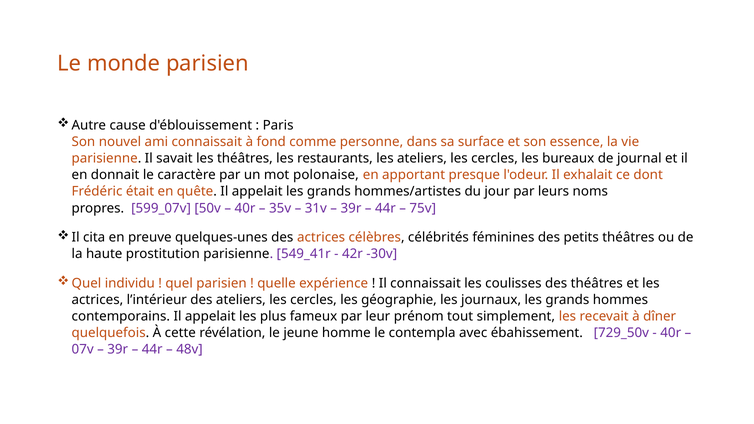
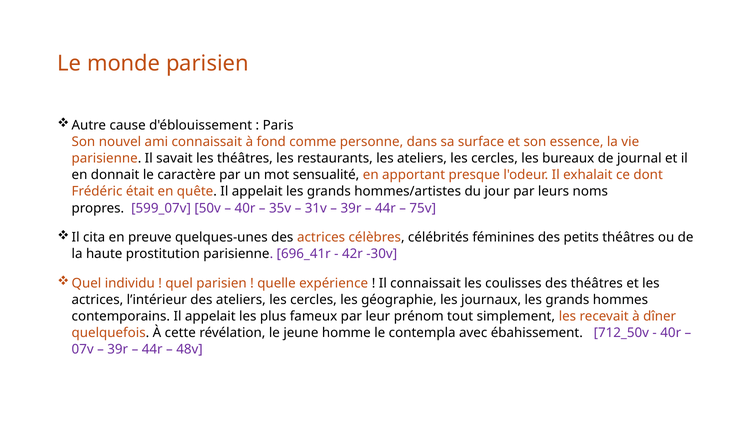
polonaise: polonaise -> sensualité (326, 175)
549_41r: 549_41r -> 696_41r (304, 254)
729_50v: 729_50v -> 712_50v (621, 333)
